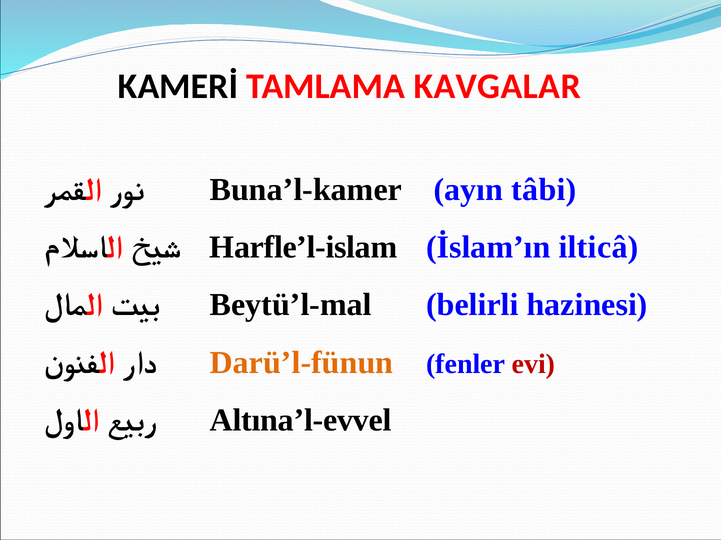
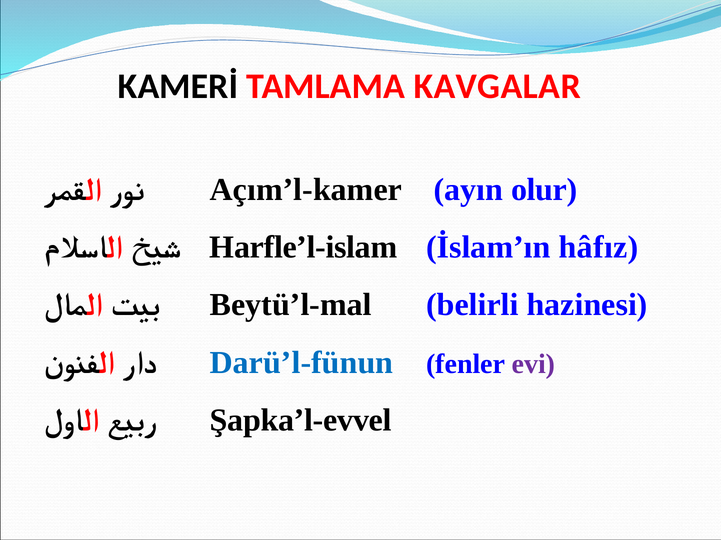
Buna’l-kamer: Buna’l-kamer -> Açım’l-kamer (306, 190)
tâbi: tâbi -> olur (544, 190)
ilticâ: ilticâ -> hâfız (599, 248)
Darü’l-fünun colour: orange -> blue (301, 363)
evi colour: red -> purple (533, 364)
Altına’l-evvel: Altına’l-evvel -> Şapka’l-evvel (301, 421)
